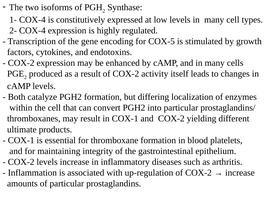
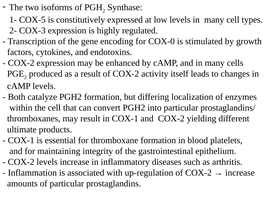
1- COX-4: COX-4 -> COX-5 (32, 20)
2- COX-4: COX-4 -> COX-3 (32, 30)
COX-5: COX-5 -> COX-0 (162, 41)
